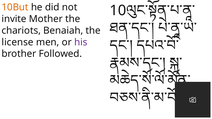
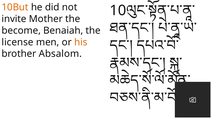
chariots: chariots -> become (21, 31)
his colour: purple -> orange (81, 42)
Followed: Followed -> Absalom (60, 54)
